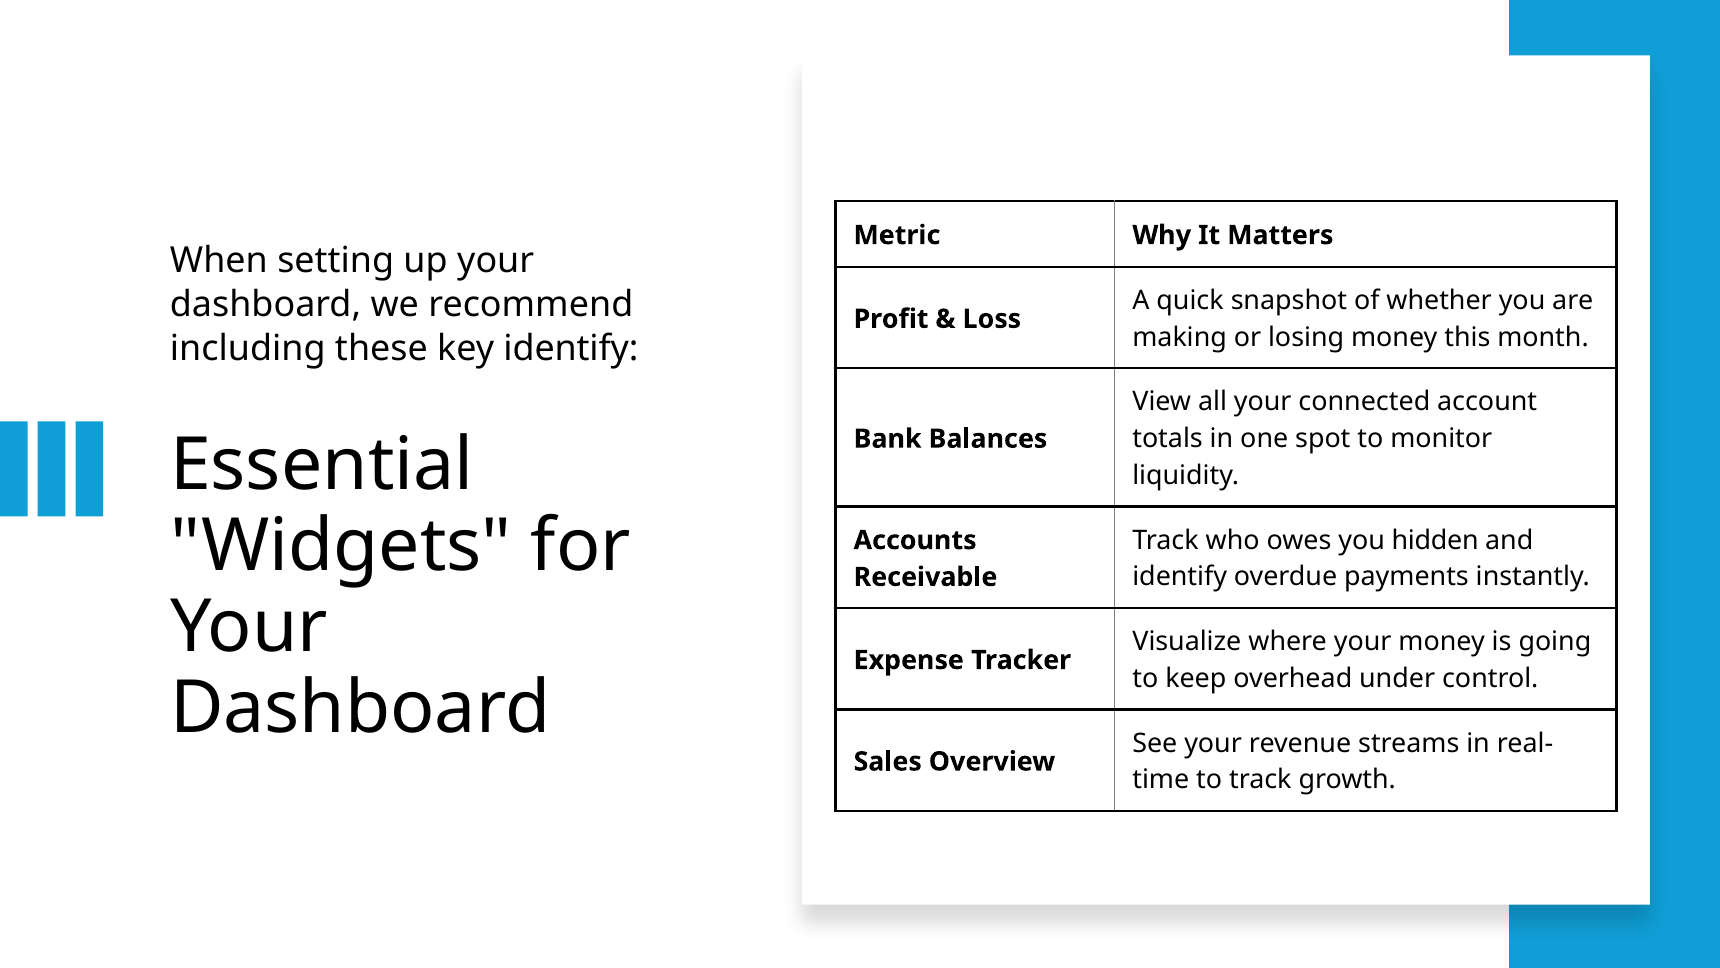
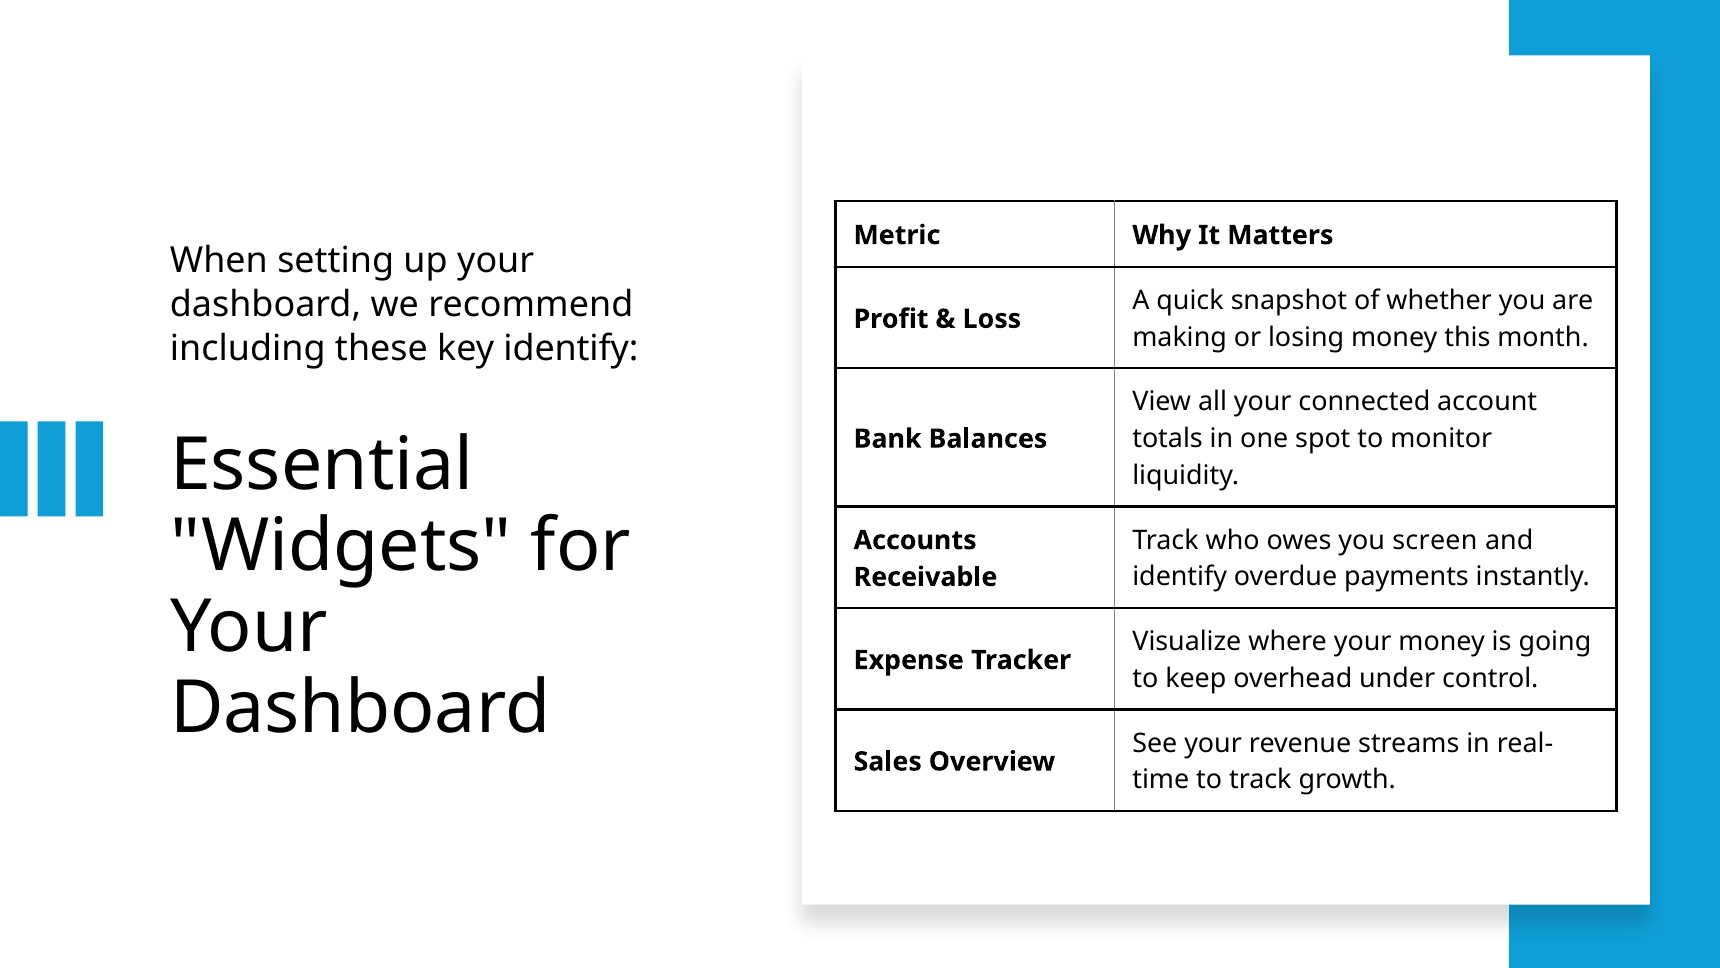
hidden: hidden -> screen (1435, 540)
